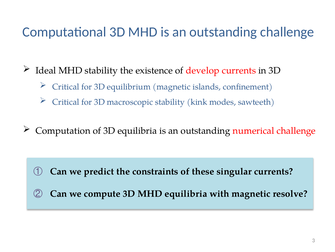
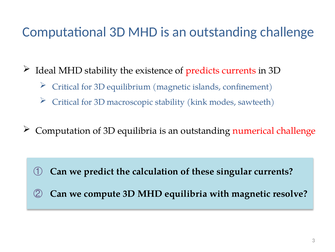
develop: develop -> predicts (203, 70)
constraints: constraints -> calculation (155, 171)
